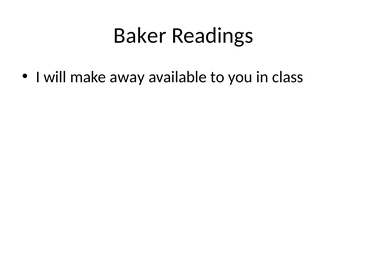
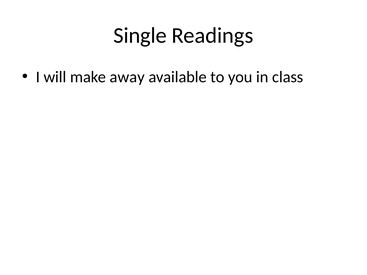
Baker: Baker -> Single (140, 36)
